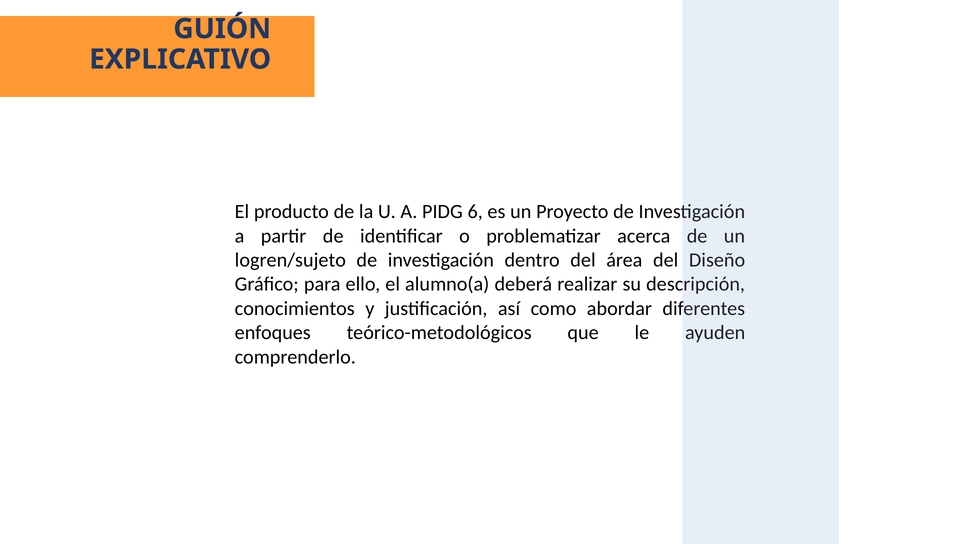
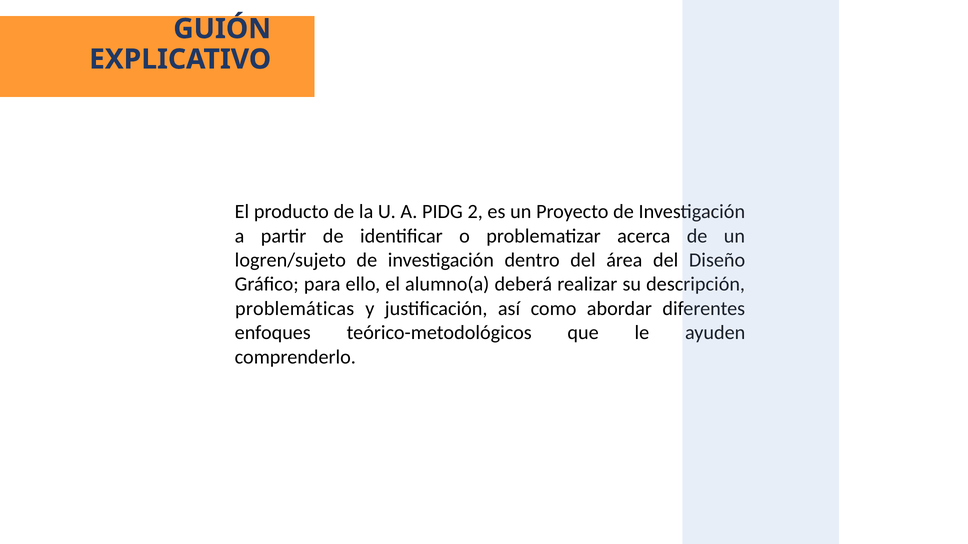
6: 6 -> 2 (475, 212)
conocimientos: conocimientos -> problemáticas (295, 309)
